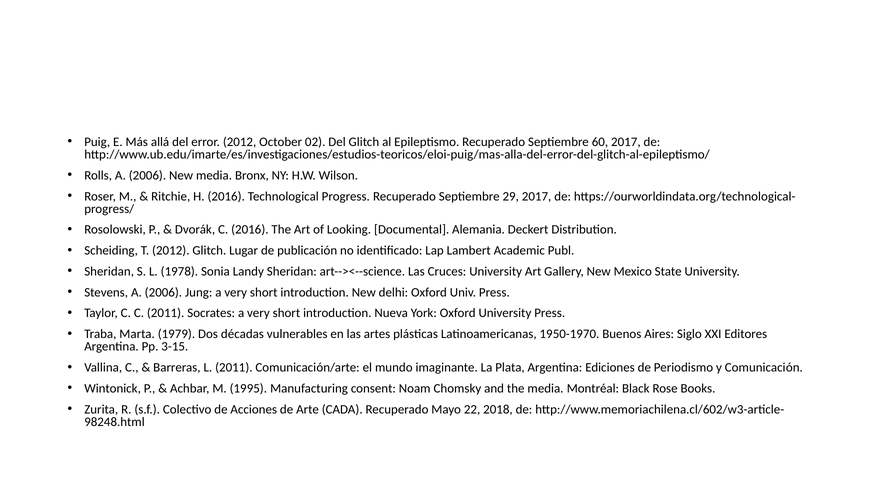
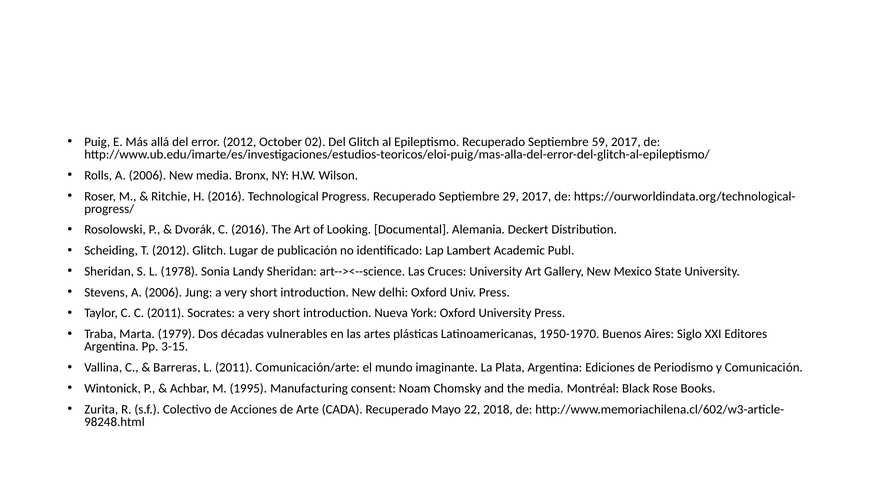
60: 60 -> 59 (600, 142)
